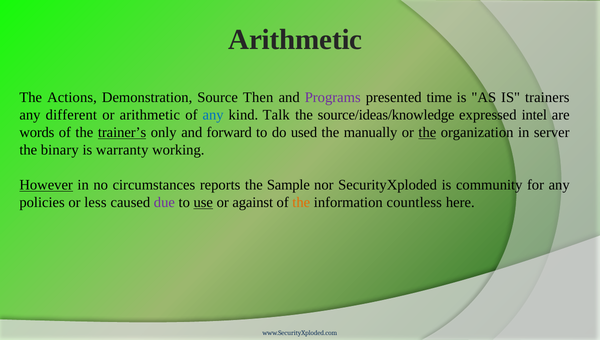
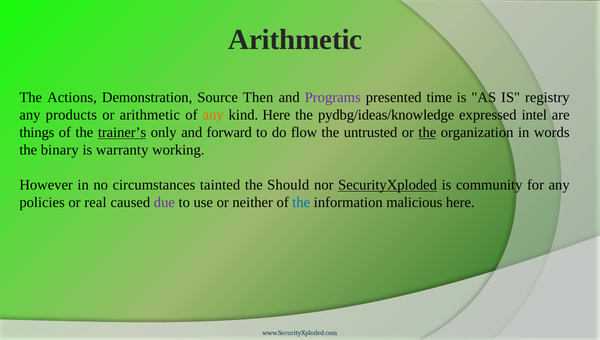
trainers: trainers -> registry (547, 98)
different: different -> products (71, 115)
any colour: blue -> orange (213, 115)
kind Talk: Talk -> Here (276, 115)
source/ideas/knowledge: source/ideas/knowledge -> pydbg/ideas/knowledge (386, 115)
words: words -> things (37, 133)
used: used -> flow (304, 133)
manually: manually -> untrusted (371, 133)
server: server -> words (552, 133)
However underline: present -> none (46, 185)
reports: reports -> tainted (220, 185)
Sample: Sample -> Should (288, 185)
SecurityXploded underline: none -> present (388, 185)
less: less -> real (95, 203)
use underline: present -> none (203, 203)
against: against -> neither (253, 203)
the colour: orange -> blue (301, 203)
countless: countless -> malicious (414, 203)
